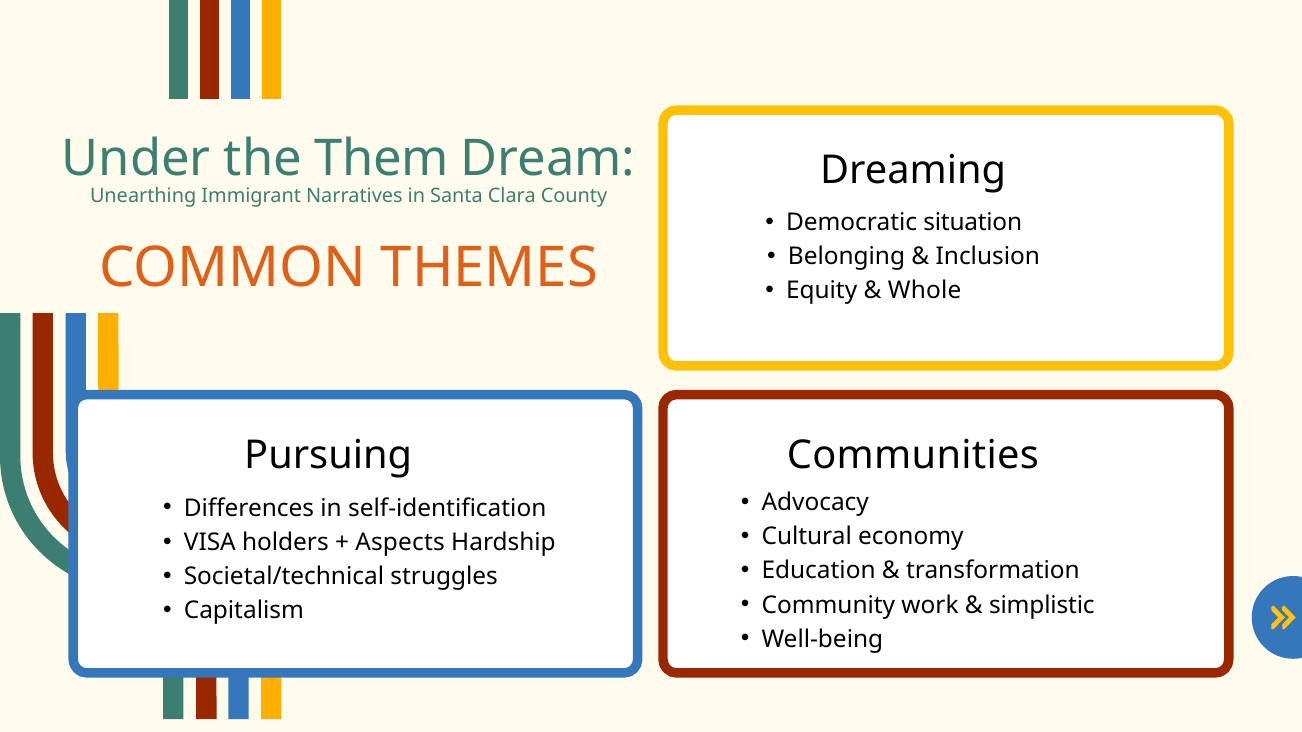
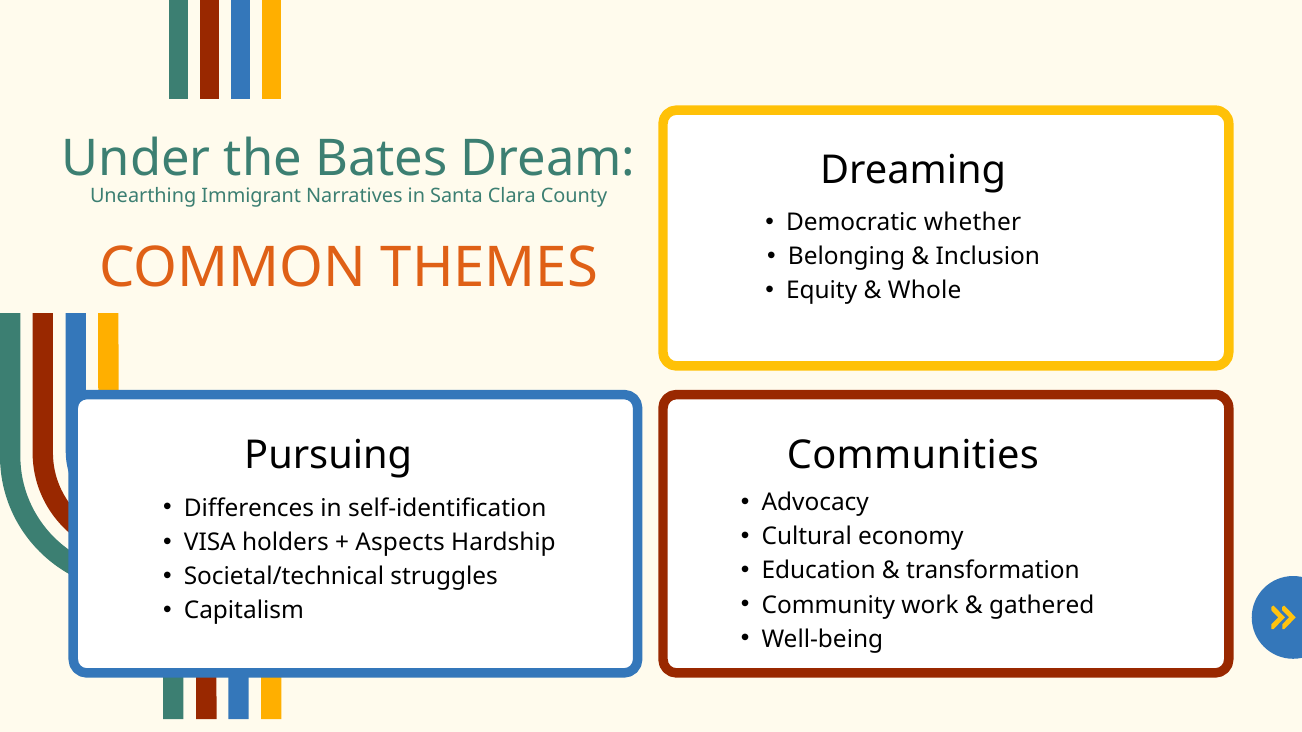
Them: Them -> Bates (381, 159)
situation: situation -> whether (973, 223)
simplistic: simplistic -> gathered (1042, 605)
